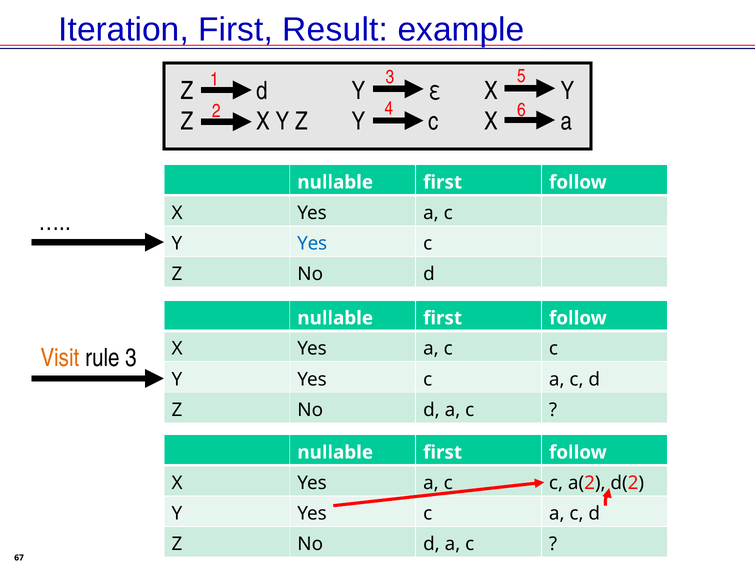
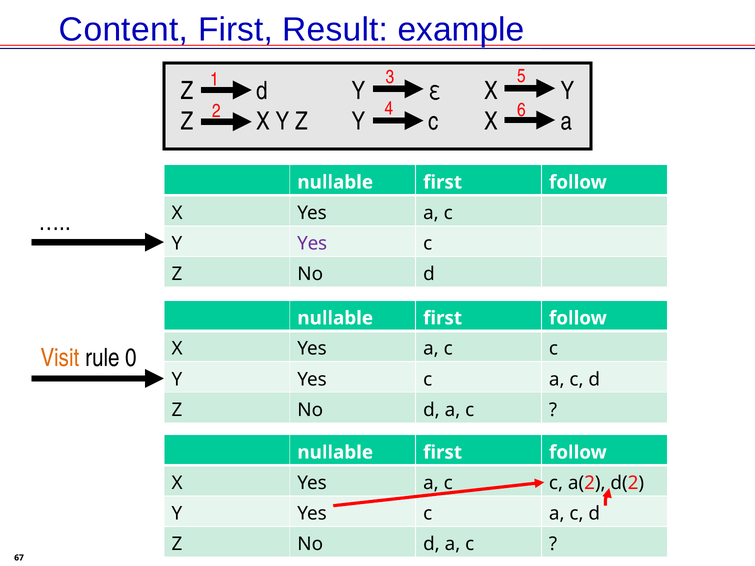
Iteration: Iteration -> Content (123, 30)
Yes colour: blue -> purple (312, 244)
rule 3: 3 -> 0 (131, 358)
